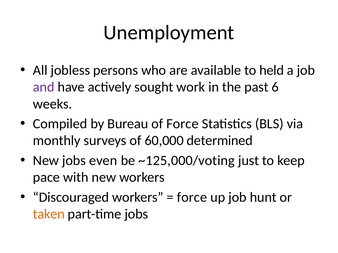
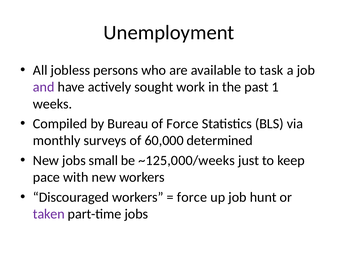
held: held -> task (272, 70)
6: 6 -> 1 (275, 87)
even: even -> small (103, 161)
~125,000/voting: ~125,000/voting -> ~125,000/weeks (187, 161)
taken colour: orange -> purple (49, 214)
